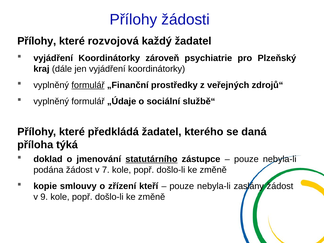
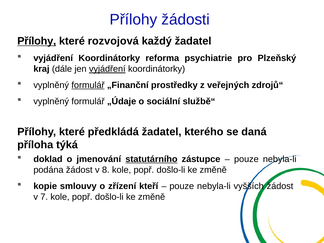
Přílohy underline: none -> present (37, 41)
zároveň: zároveň -> reforma (162, 58)
vyjádření underline: none -> present (107, 69)
7: 7 -> 8 (106, 170)
zaslány: zaslány -> vyšších (249, 186)
9: 9 -> 7 (44, 197)
